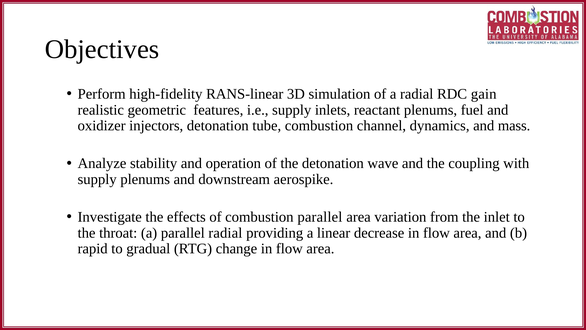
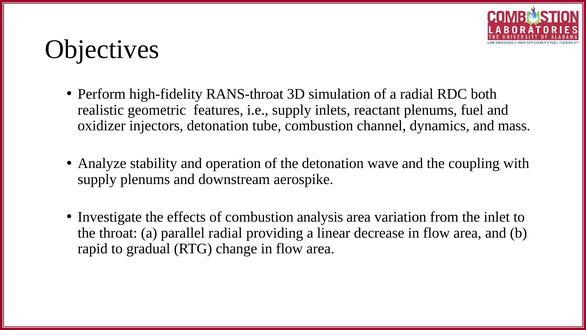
RANS-linear: RANS-linear -> RANS-throat (245, 94)
gain: gain -> both (484, 94)
combustion parallel: parallel -> analysis (320, 217)
